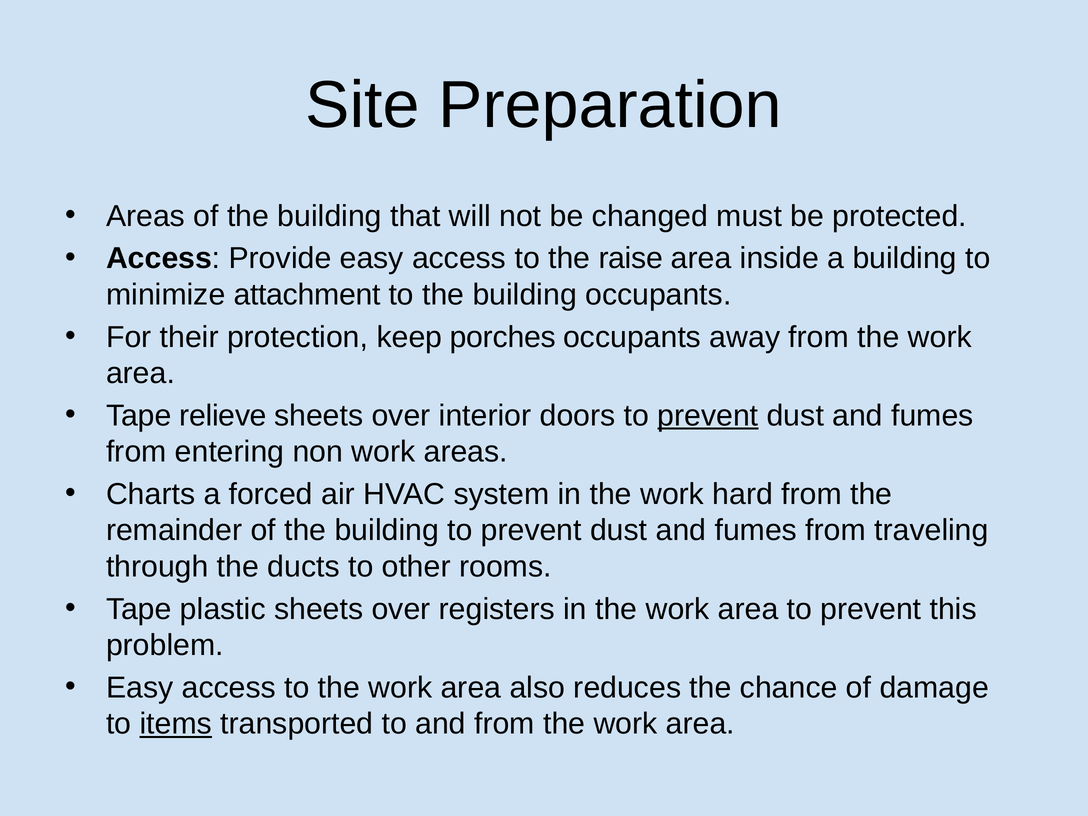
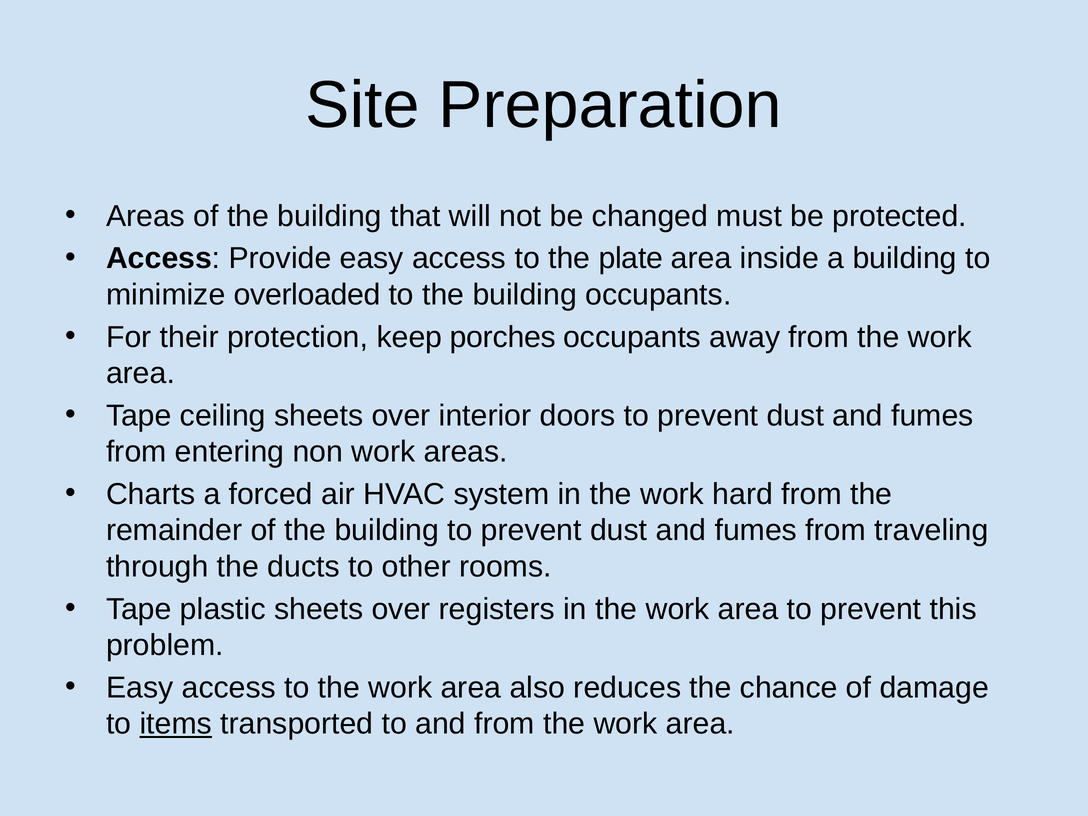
raise: raise -> plate (631, 258)
attachment: attachment -> overloaded (307, 295)
relieve: relieve -> ceiling (223, 416)
prevent underline: present -> none (708, 416)
